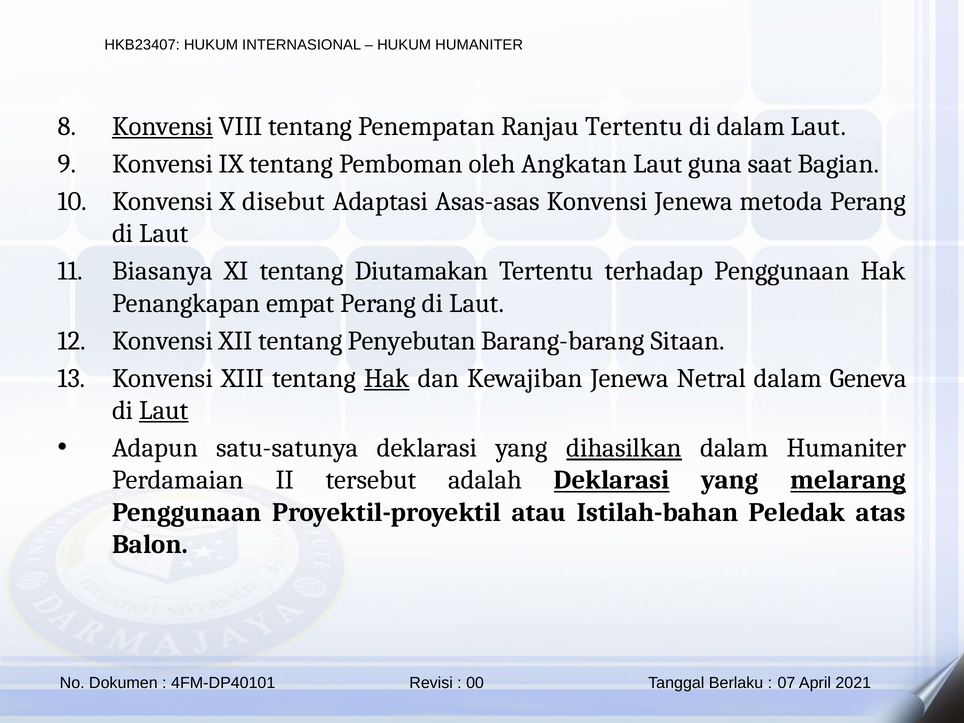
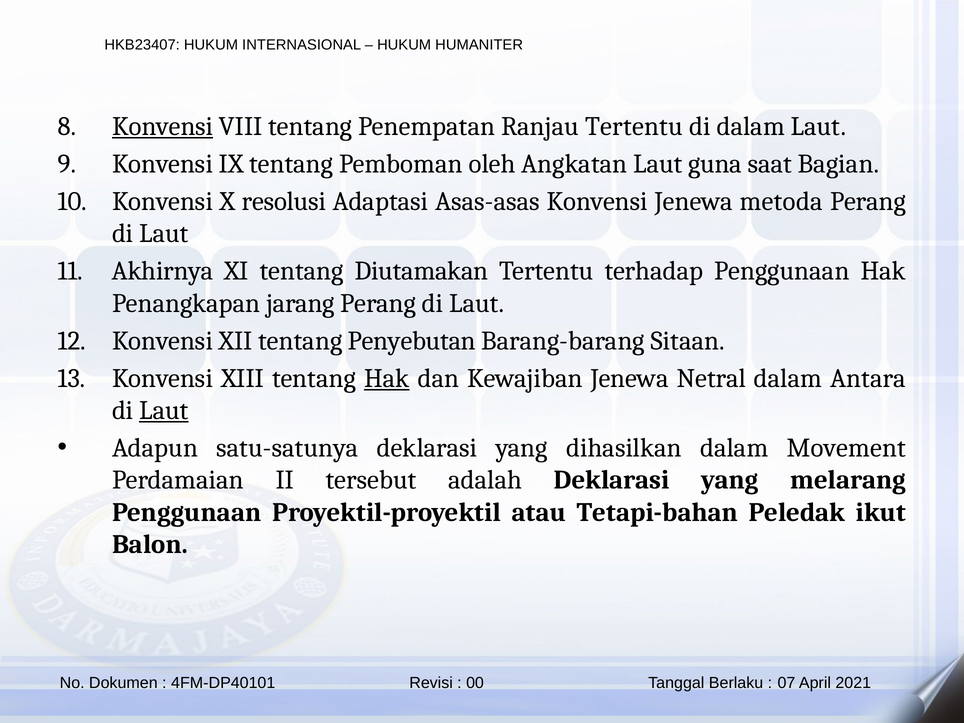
disebut: disebut -> resolusi (284, 201)
Biasanya: Biasanya -> Akhirnya (163, 271)
empat: empat -> jarang (300, 303)
Geneva: Geneva -> Antara (868, 378)
dihasilkan underline: present -> none (624, 448)
dalam Humaniter: Humaniter -> Movement (846, 448)
Deklarasi underline: present -> none (612, 480)
melarang underline: present -> none (848, 480)
Istilah-bahan: Istilah-bahan -> Tetapi-bahan (657, 512)
atas: atas -> ikut (881, 512)
